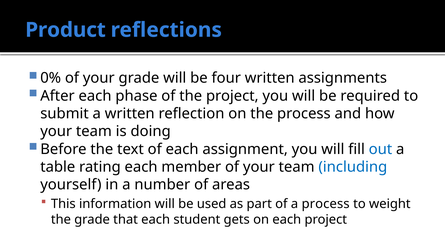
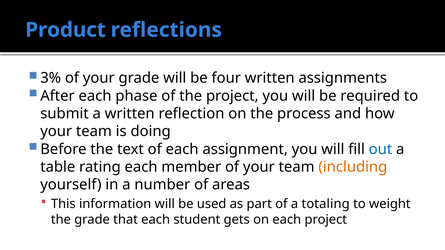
0%: 0% -> 3% (51, 78)
including colour: blue -> orange (353, 167)
a process: process -> totaling (326, 204)
